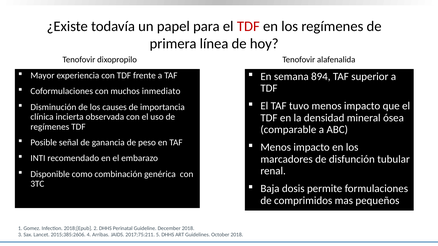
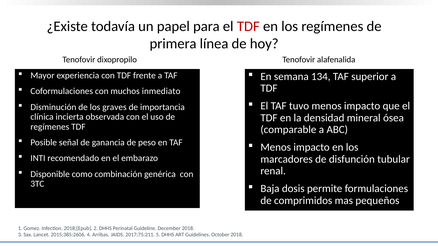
894: 894 -> 134 (321, 77)
causes: causes -> graves (114, 107)
